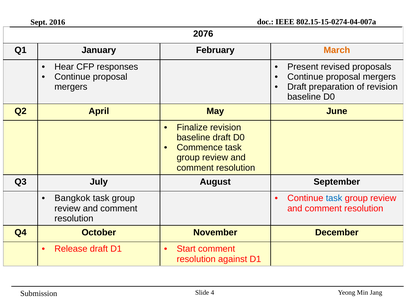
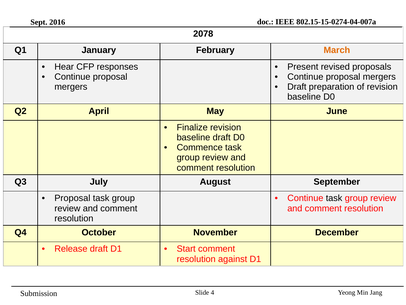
2076: 2076 -> 2078 (203, 34)
Bangkok: Bangkok -> Proposal (72, 198)
task colour: blue -> black (334, 198)
